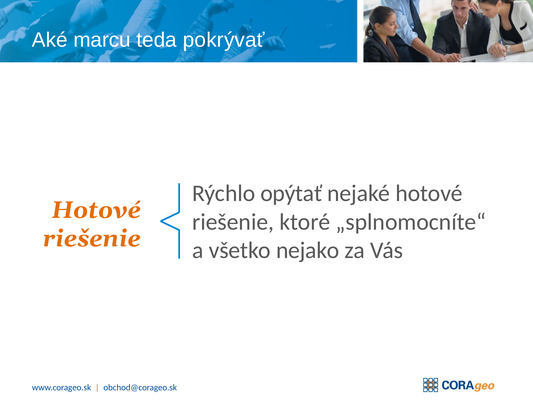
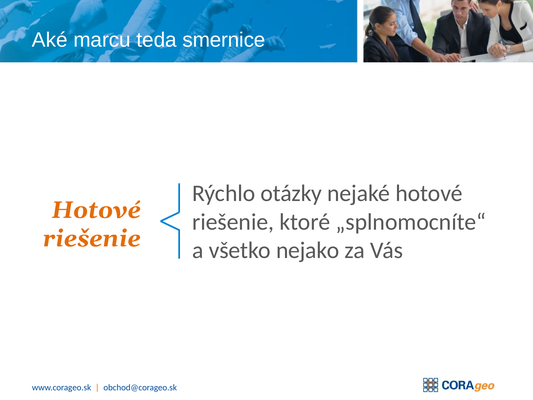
pokrývať: pokrývať -> smernice (224, 40)
opýtať: opýtať -> otázky (291, 193)
